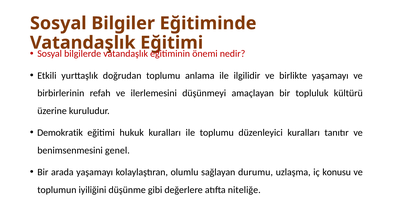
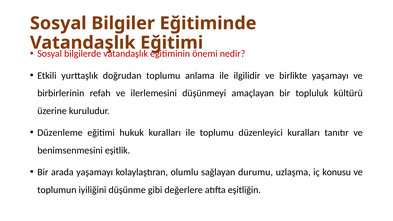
Demokratik: Demokratik -> Düzenleme (60, 133)
genel: genel -> eşitlik (117, 150)
niteliğe: niteliğe -> eşitliğin (244, 190)
